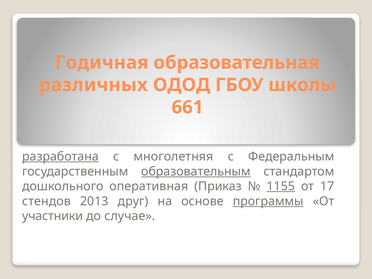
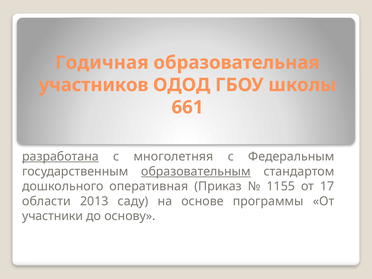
различных: различных -> участников (94, 85)
1155 underline: present -> none (281, 186)
стендов: стендов -> области (46, 201)
друг: друг -> саду (133, 201)
программы underline: present -> none (268, 201)
случае: случае -> основу (130, 216)
